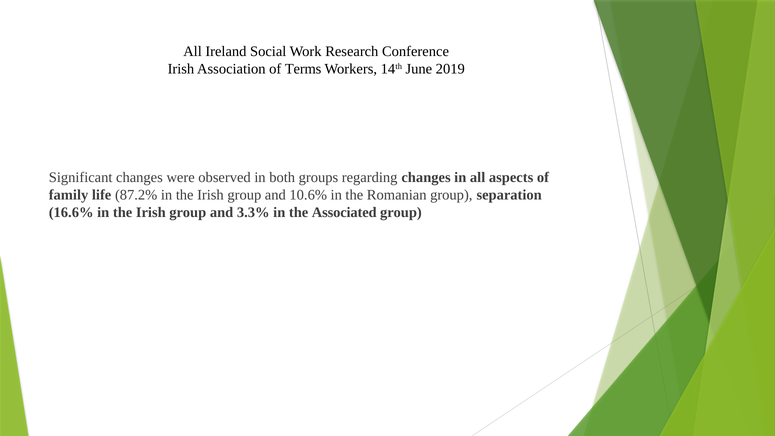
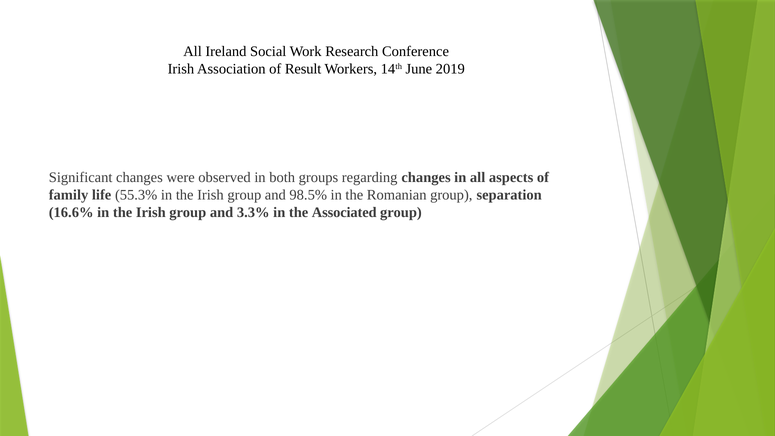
Terms: Terms -> Result (303, 69)
87.2%: 87.2% -> 55.3% (136, 195)
10.6%: 10.6% -> 98.5% (308, 195)
